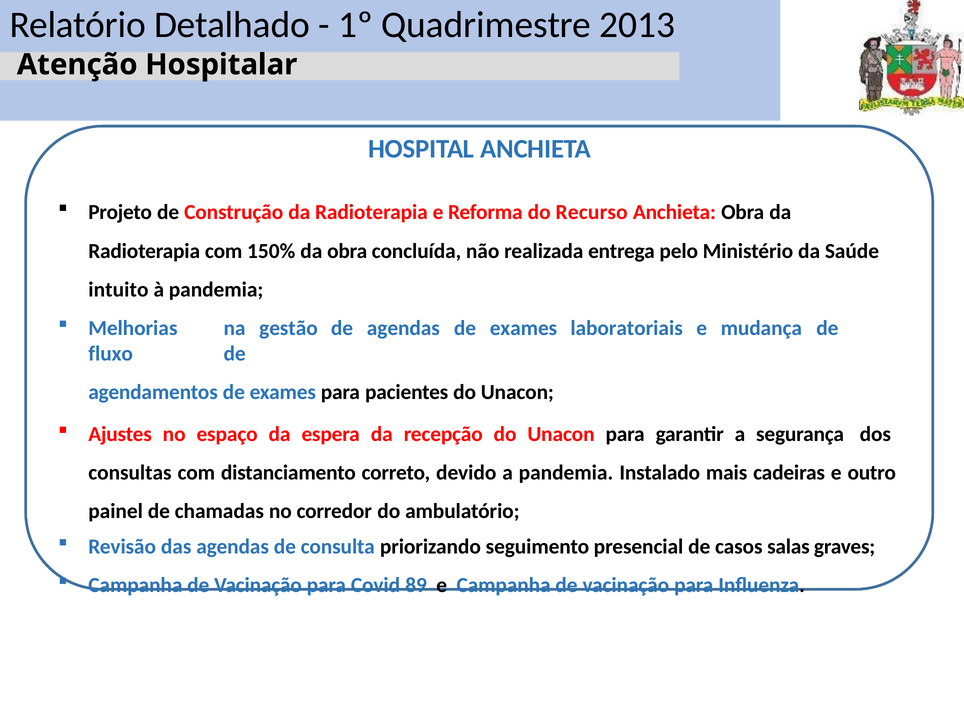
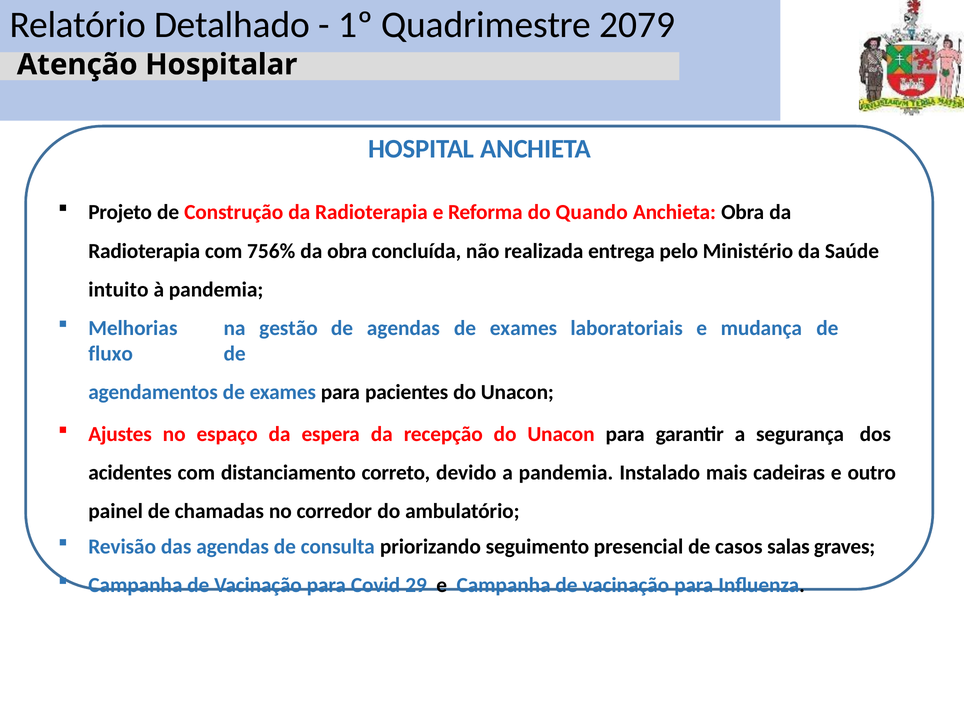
2013: 2013 -> 2079 (637, 25)
Recurso: Recurso -> Quando (592, 212)
150%: 150% -> 756% (271, 251)
consultas: consultas -> acidentes (130, 473)
89: 89 -> 29 (416, 585)
